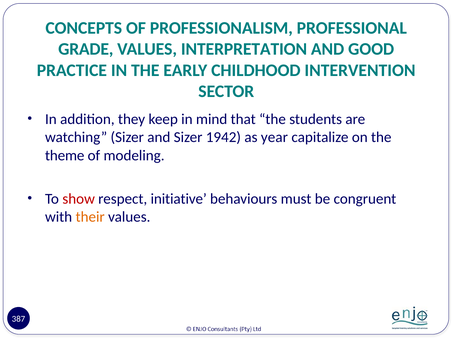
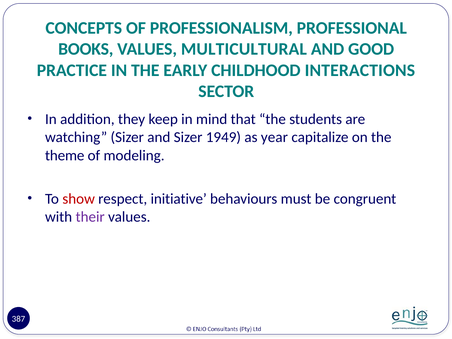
GRADE: GRADE -> BOOKS (86, 49)
INTERPRETATION: INTERPRETATION -> MULTICULTURAL (244, 49)
INTERVENTION: INTERVENTION -> INTERACTIONS (360, 70)
1942: 1942 -> 1949 (223, 137)
their colour: orange -> purple (90, 217)
